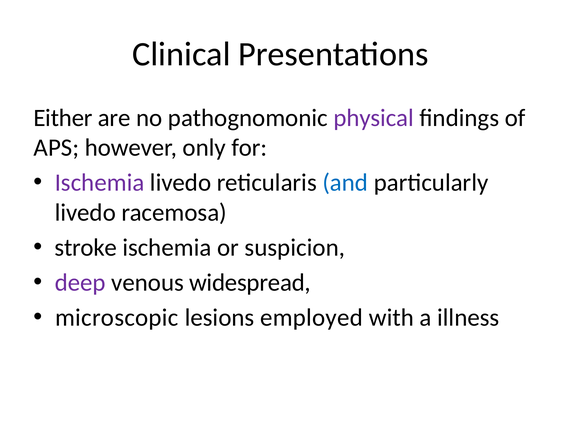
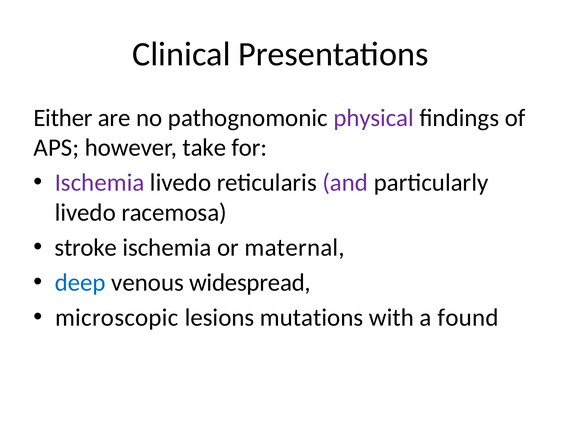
only: only -> take (204, 148)
and colour: blue -> purple (345, 183)
suspicion: suspicion -> maternal (295, 247)
deep colour: purple -> blue (80, 282)
employed: employed -> mutations (312, 317)
illness: illness -> found (468, 317)
